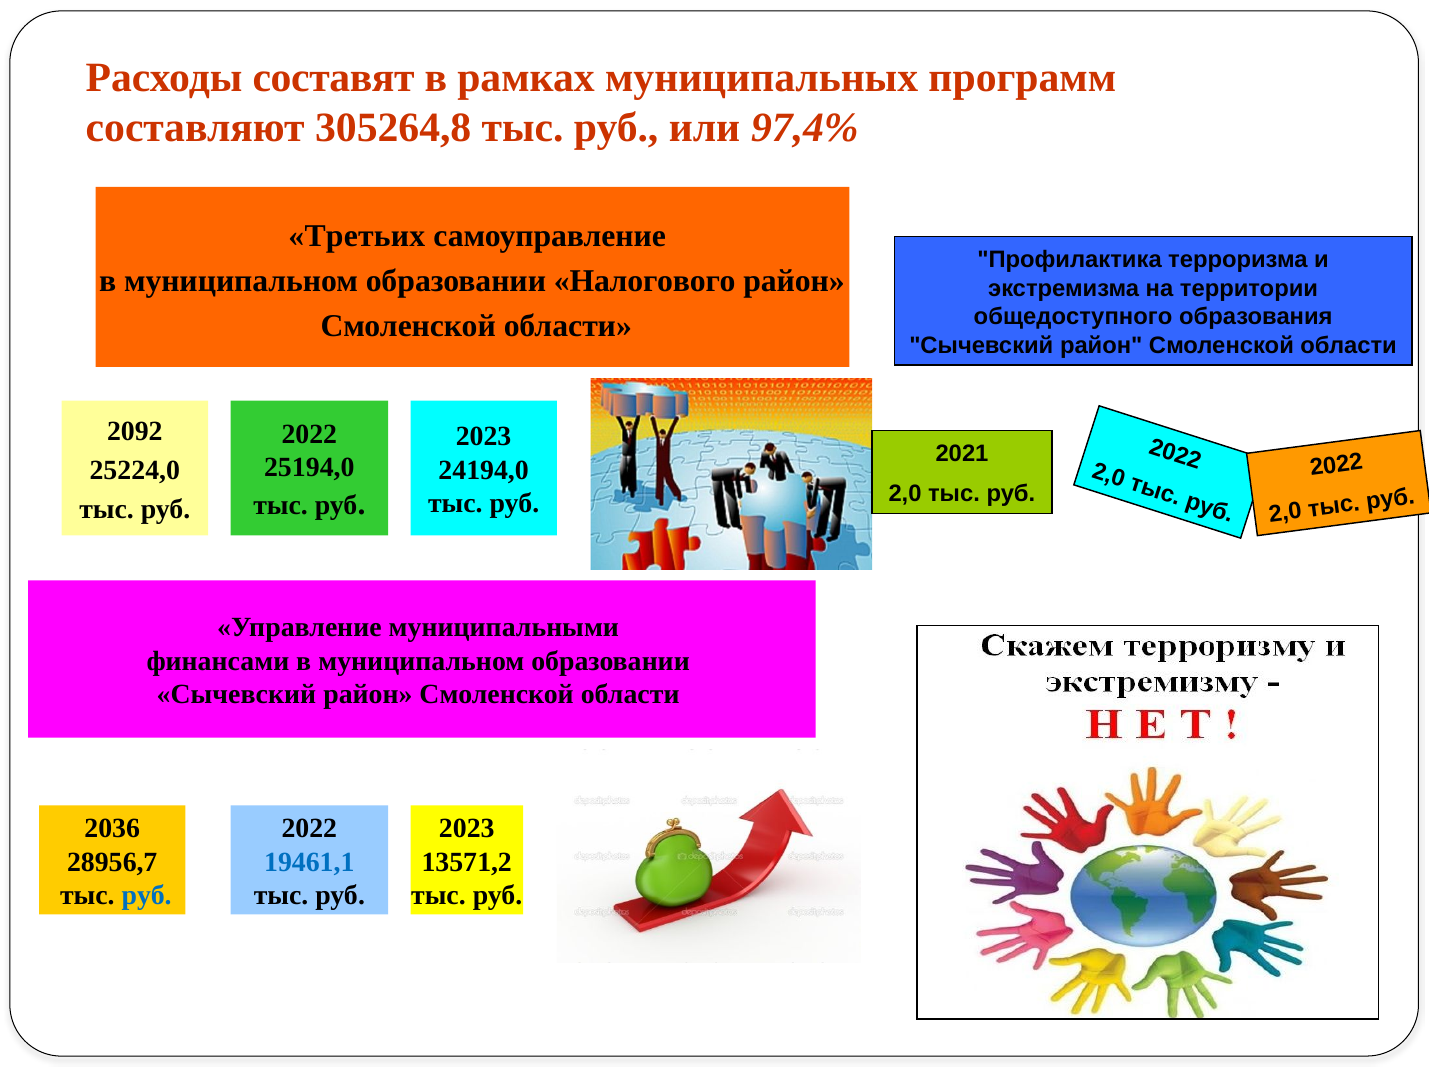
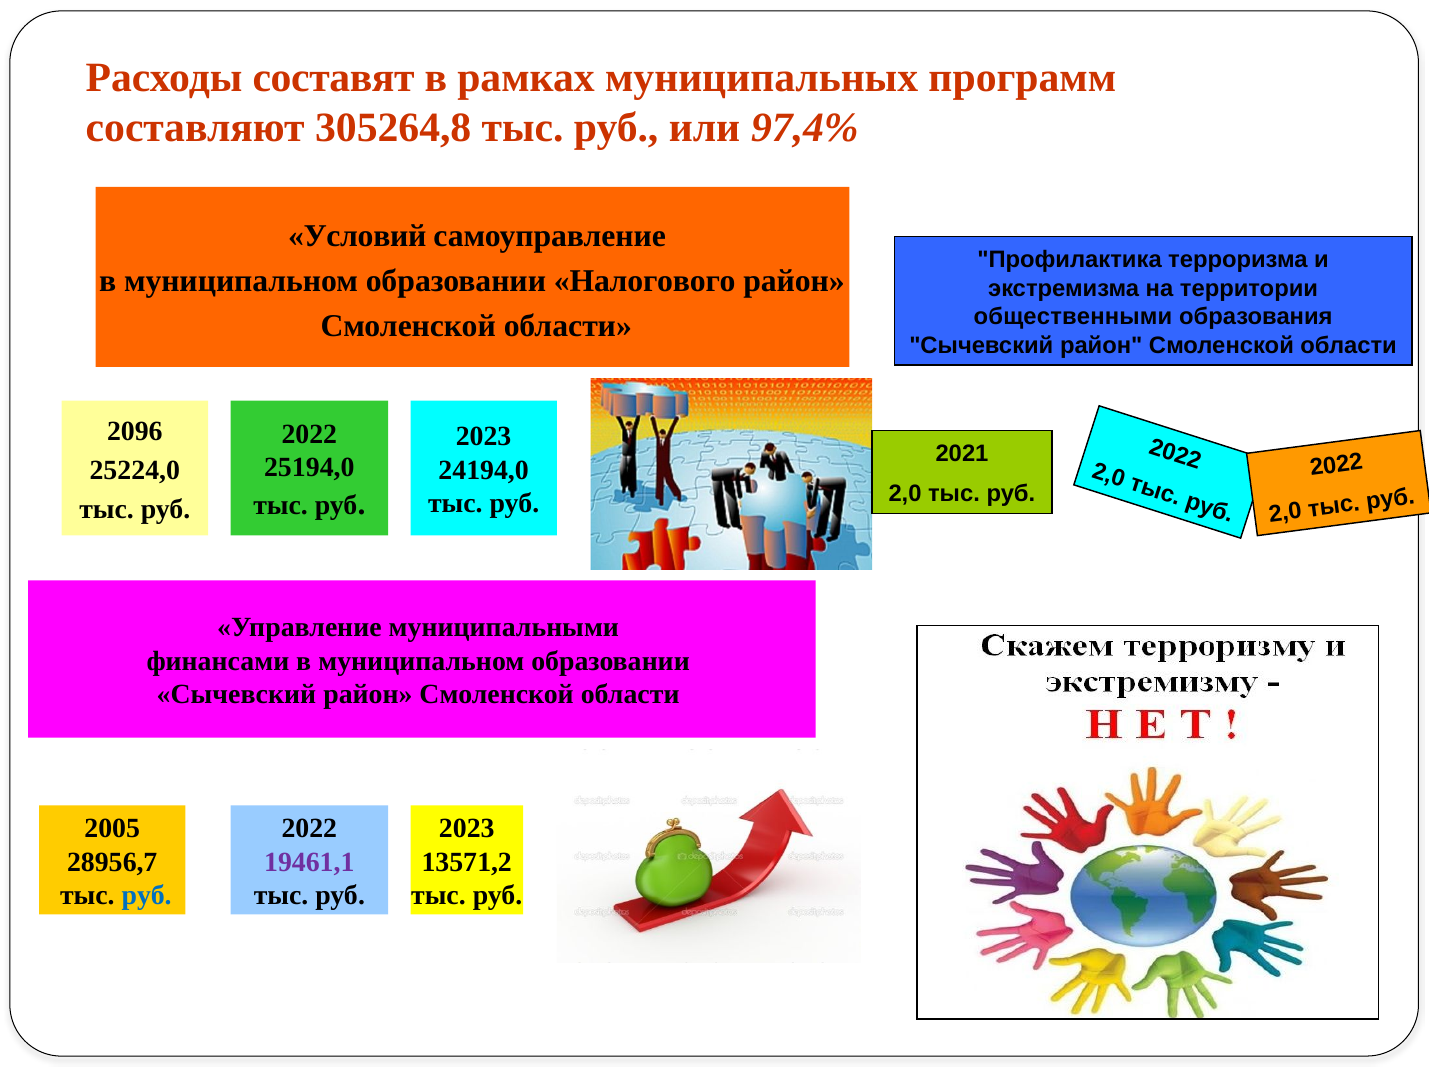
Третьих: Третьих -> Условий (357, 236)
общедоступного: общедоступного -> общественными (1073, 317)
2092: 2092 -> 2096 (135, 431)
2036: 2036 -> 2005 (112, 829)
19461,1 colour: blue -> purple (309, 862)
